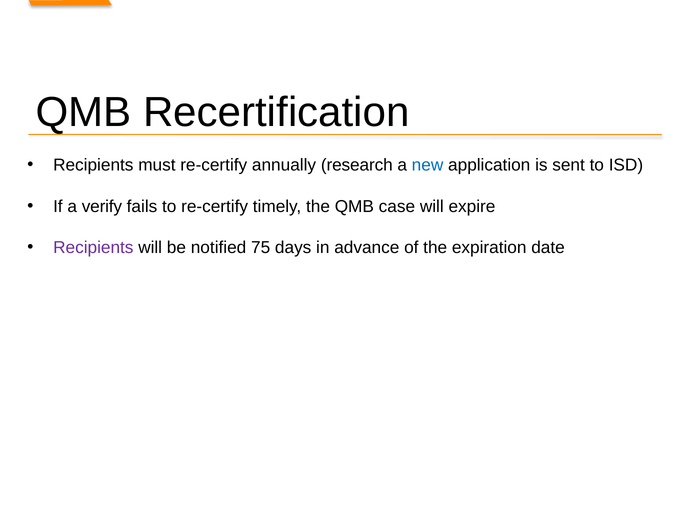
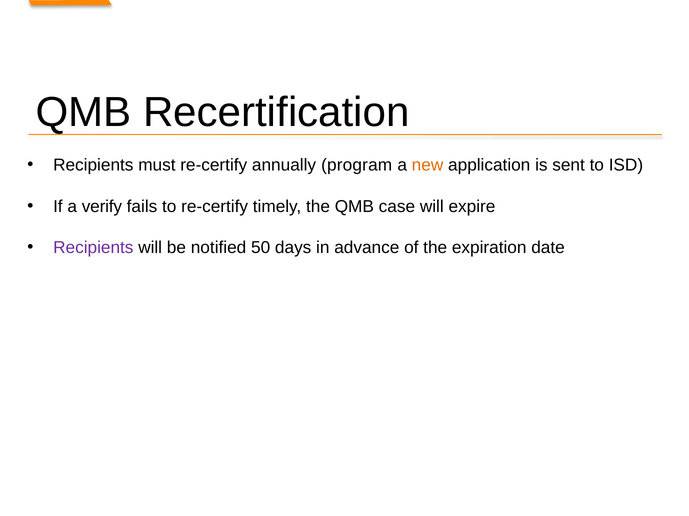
research: research -> program (357, 165)
new colour: blue -> orange (428, 165)
75: 75 -> 50 (261, 248)
